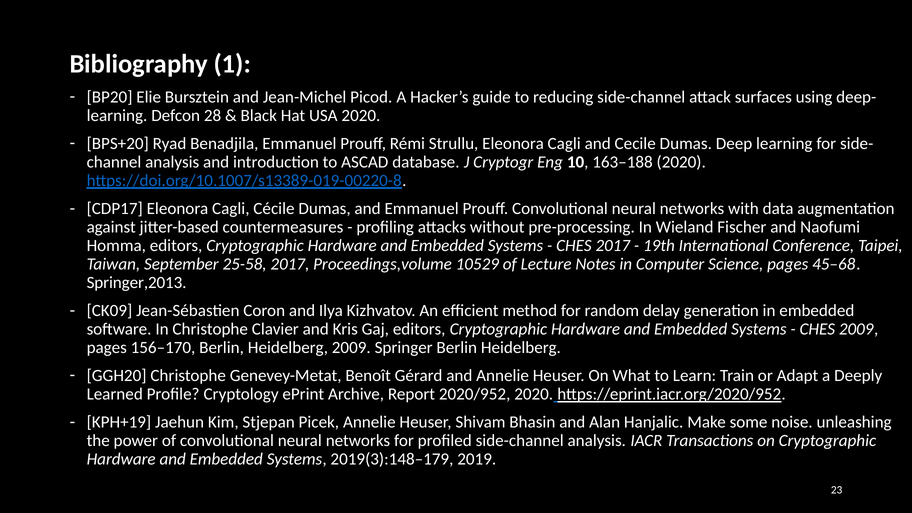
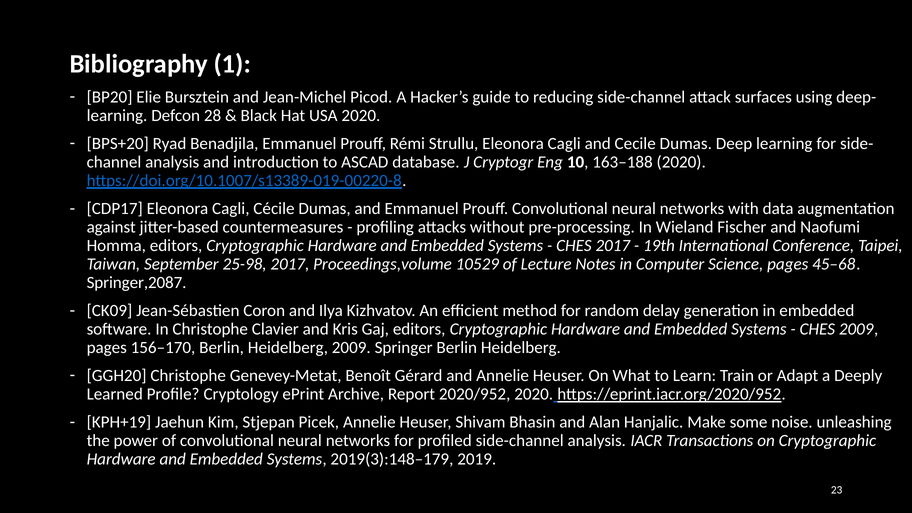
25-58: 25-58 -> 25-98 (245, 264)
Springer,2013: Springer,2013 -> Springer,2087 (137, 283)
